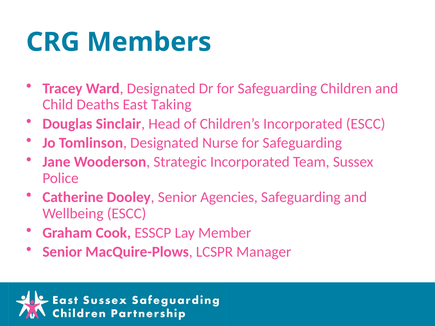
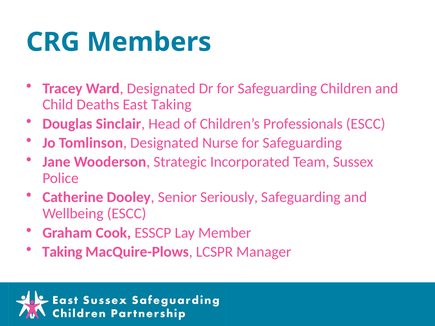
Children’s Incorporated: Incorporated -> Professionals (303, 124)
Agencies: Agencies -> Seriously (229, 197)
Senior: Senior -> Taking (62, 252)
